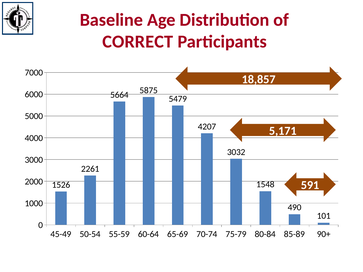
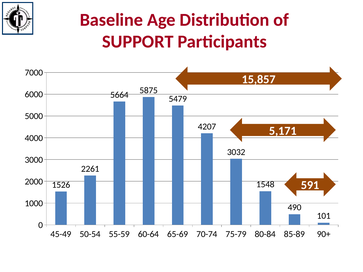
CORRECT: CORRECT -> SUPPORT (138, 42)
18,857: 18,857 -> 15,857 (259, 79)
